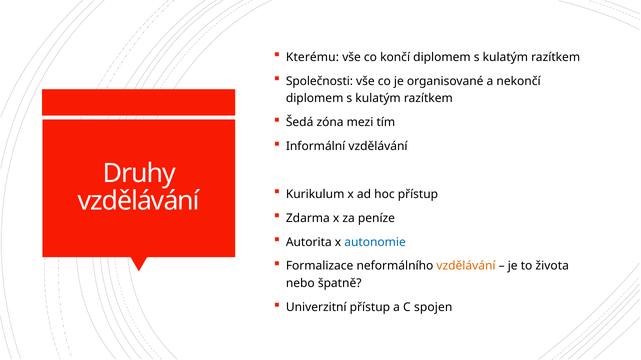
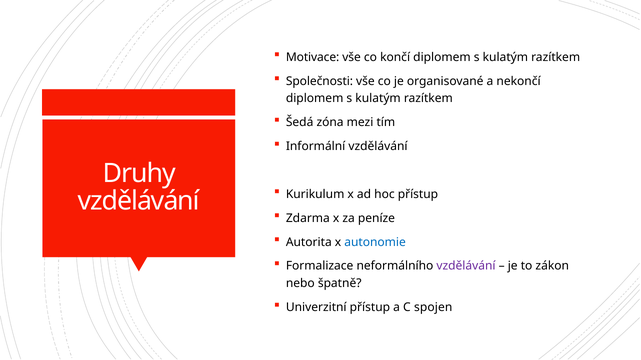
Kterému: Kterému -> Motivace (313, 57)
vzdělávání colour: orange -> purple (466, 266)
života: života -> zákon (552, 266)
